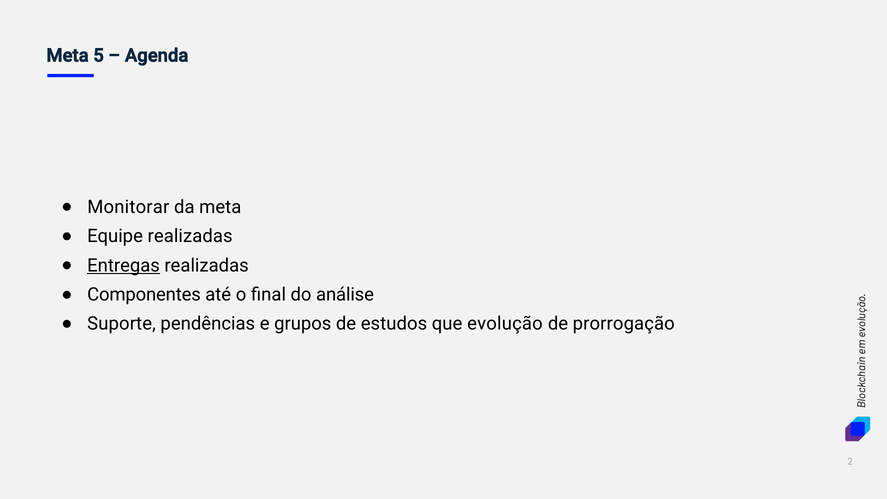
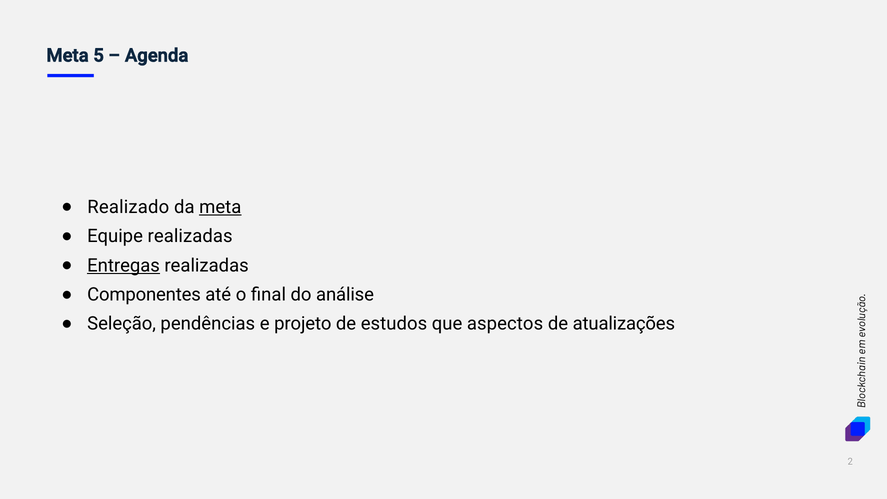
Monitorar: Monitorar -> Realizado (128, 207)
meta underline: none -> present (220, 207)
Suporte: Suporte -> Seleção (122, 324)
grupos: grupos -> projeto (303, 324)
evolução: evolução -> aspectos (505, 324)
prorrogação: prorrogação -> atualizações (624, 324)
